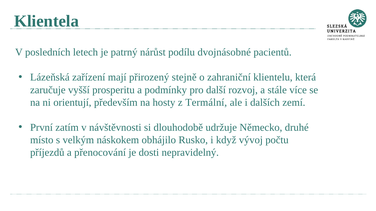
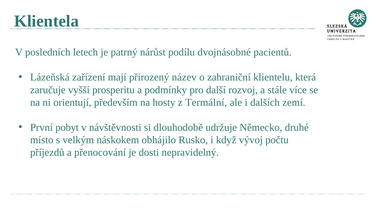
stejně: stejně -> název (184, 77)
zatím: zatím -> pobyt (67, 128)
